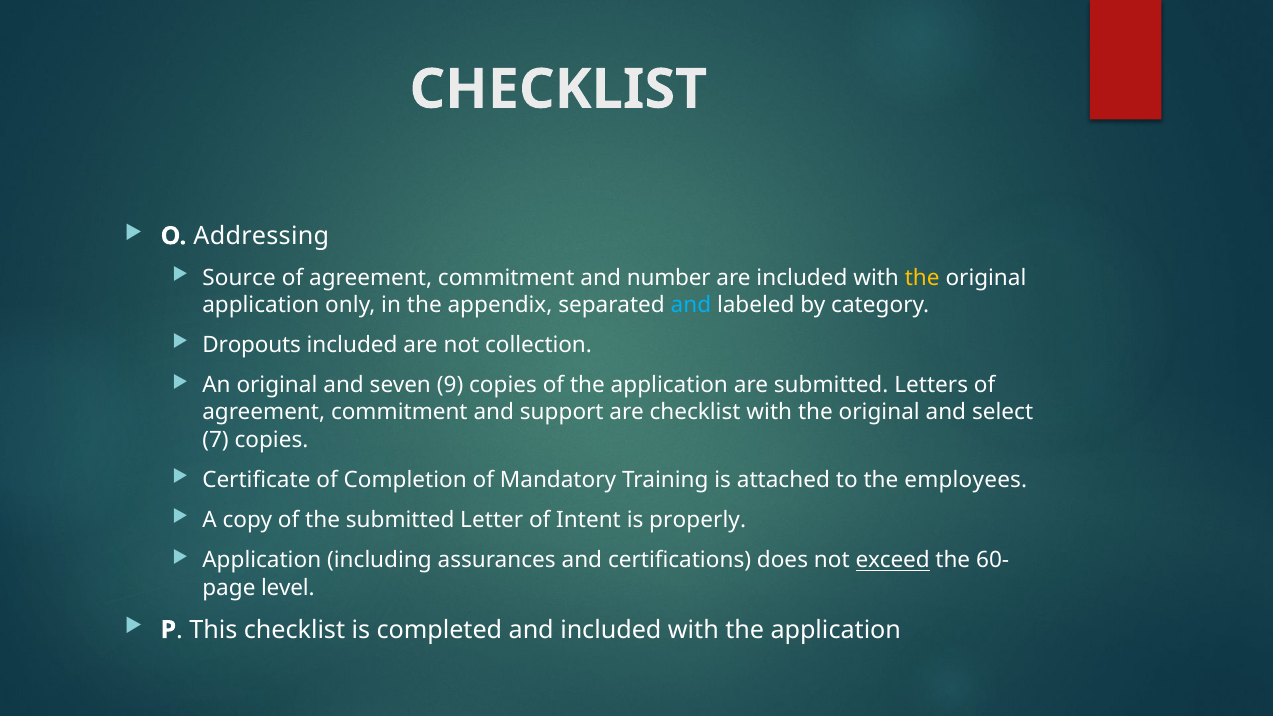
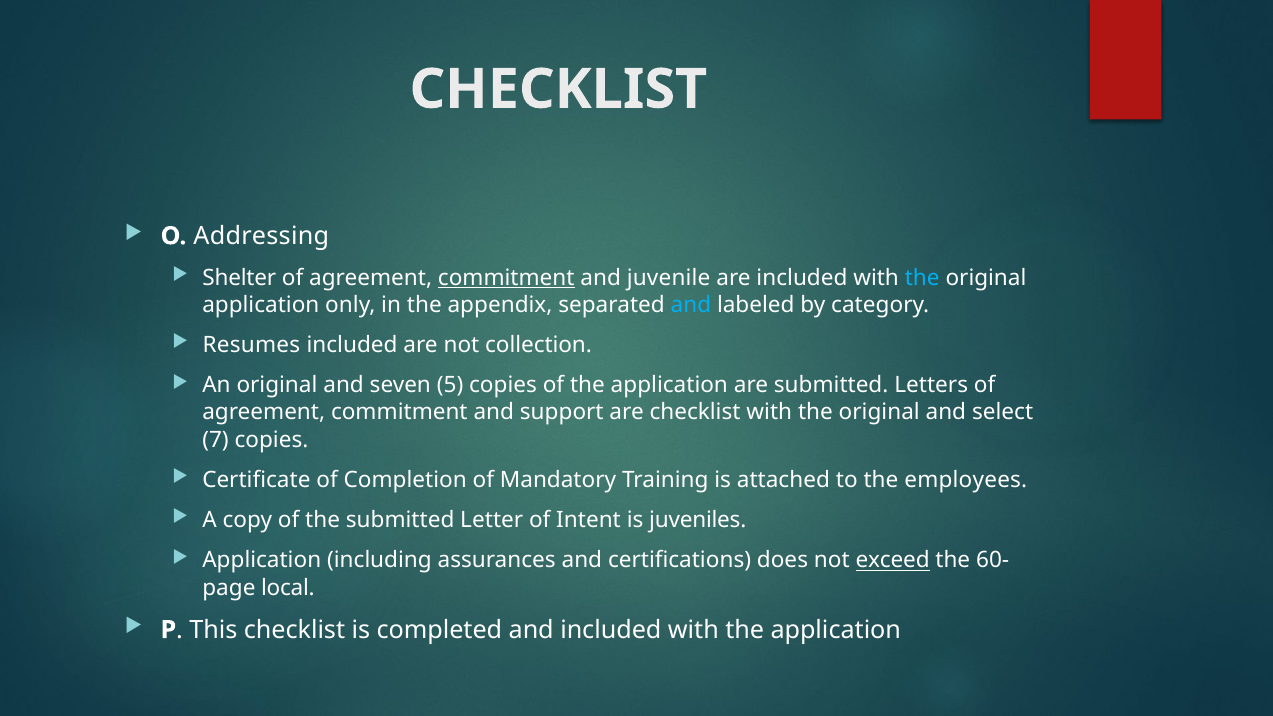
Source: Source -> Shelter (239, 278)
commitment underline: none -> present (506, 278)
number: number -> juvenile (669, 278)
the colour: yellow -> light blue (922, 278)
Dropouts: Dropouts -> Resumes (251, 345)
9: 9 -> 5 (450, 385)
properly: properly -> juveniles (698, 520)
level: level -> local (288, 588)
